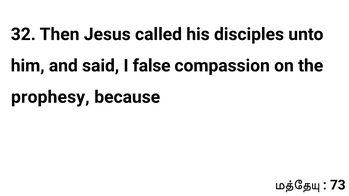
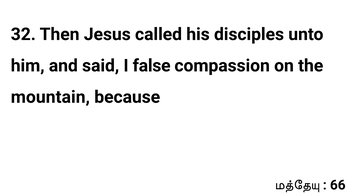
prophesy: prophesy -> mountain (50, 97)
73: 73 -> 66 (338, 185)
